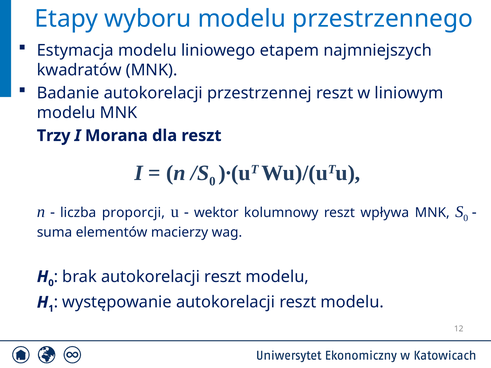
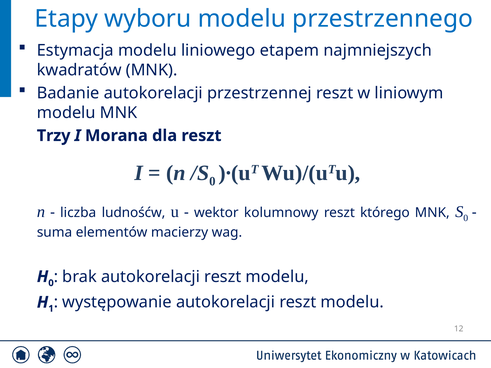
proporcji: proporcji -> ludnośćw (134, 213)
wpływa: wpływa -> którego (385, 213)
